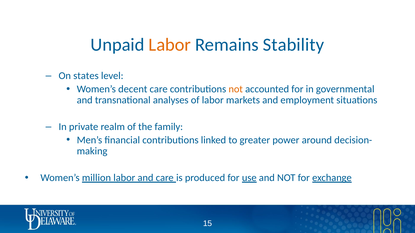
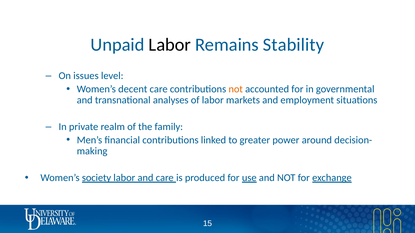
Labor colour: orange -> black (170, 45)
states: states -> issues (86, 76)
million: million -> society (97, 178)
